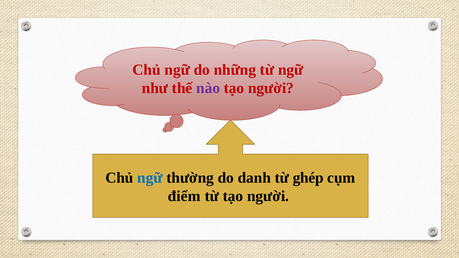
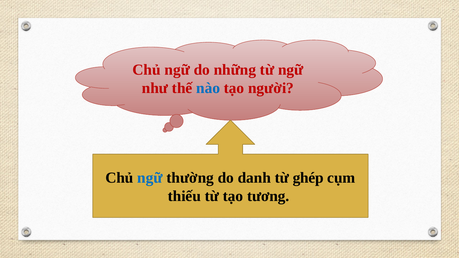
nào colour: purple -> blue (208, 88)
điểm: điểm -> thiếu (184, 196)
từ tạo người: người -> tương (268, 196)
